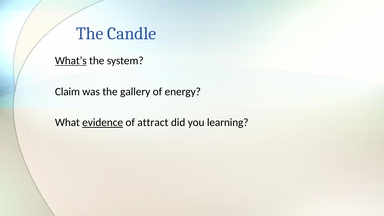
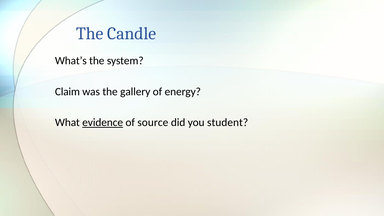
What’s underline: present -> none (71, 61)
attract: attract -> source (153, 122)
learning: learning -> student (228, 122)
